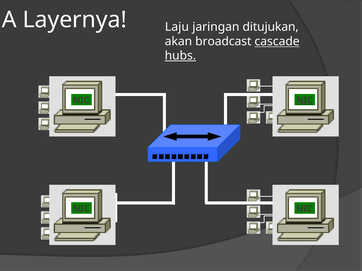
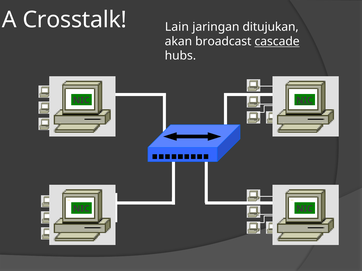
Layernya: Layernya -> Crosstalk (75, 20)
Laju: Laju -> Lain (177, 27)
hubs underline: present -> none (180, 56)
